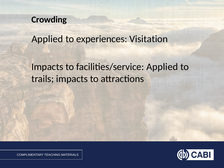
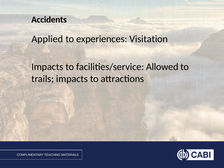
Crowding: Crowding -> Accidents (49, 20)
facilities/service Applied: Applied -> Allowed (162, 67)
